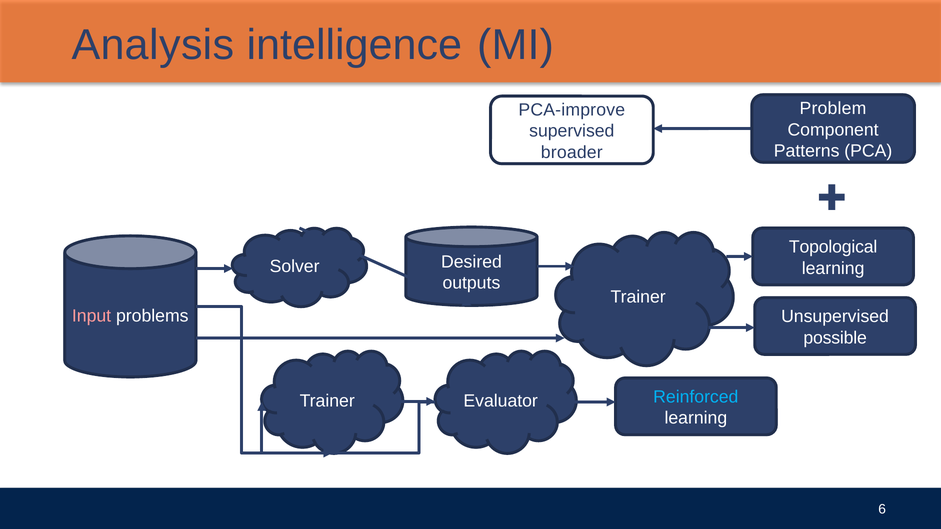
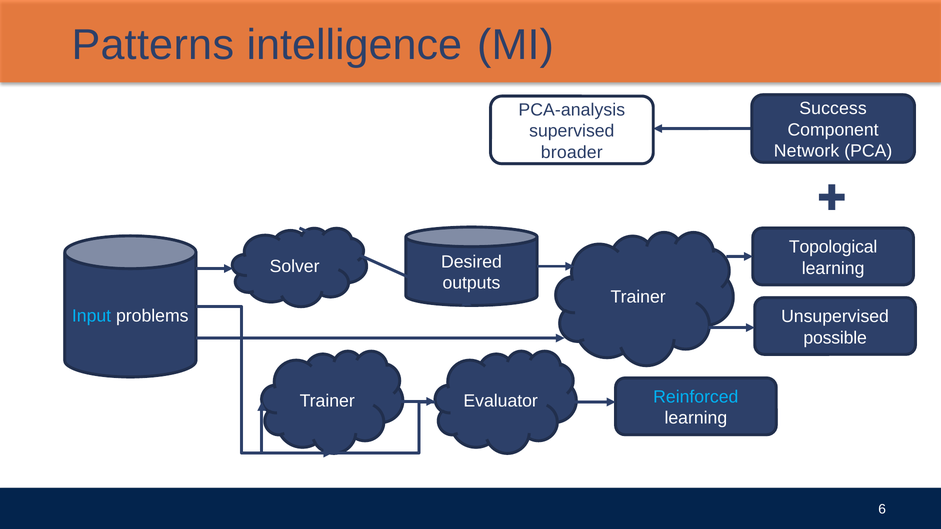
Analysis: Analysis -> Patterns (153, 45)
Problem: Problem -> Success (833, 109)
PCA-improve: PCA-improve -> PCA-analysis (572, 110)
Patterns: Patterns -> Network (807, 151)
Input colour: pink -> light blue (92, 316)
